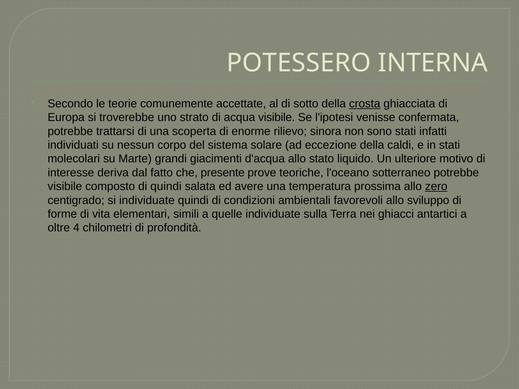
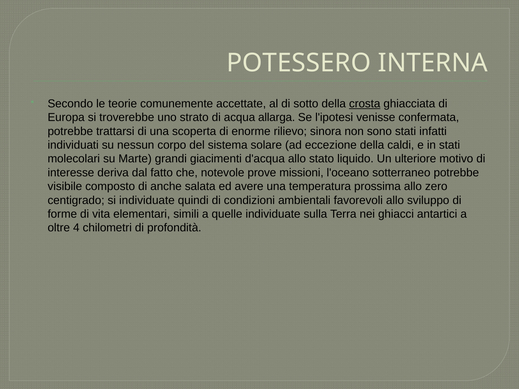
acqua visibile: visibile -> allarga (277, 118)
presente: presente -> notevole (223, 173)
teoriche: teoriche -> missioni (301, 173)
di quindi: quindi -> anche (166, 187)
zero underline: present -> none (436, 187)
